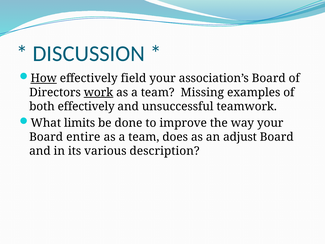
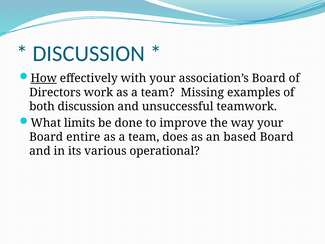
field: field -> with (133, 78)
work underline: present -> none (98, 92)
both effectively: effectively -> discussion (86, 106)
adjust: adjust -> based (240, 137)
description: description -> operational (165, 151)
